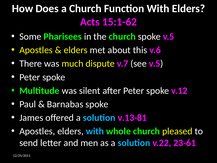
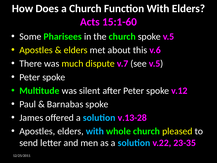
15:1-62: 15:1-62 -> 15:1-60 (120, 22)
v.13-81: v.13-81 -> v.13-28 (132, 118)
23-61: 23-61 -> 23-35 (185, 143)
